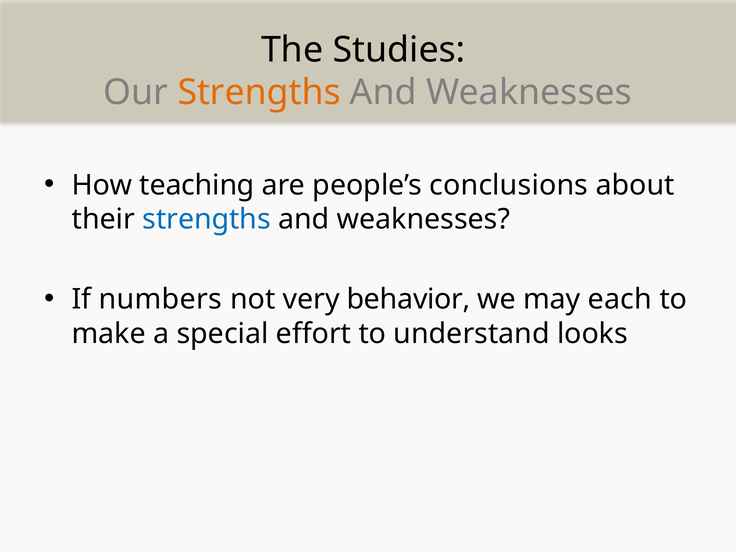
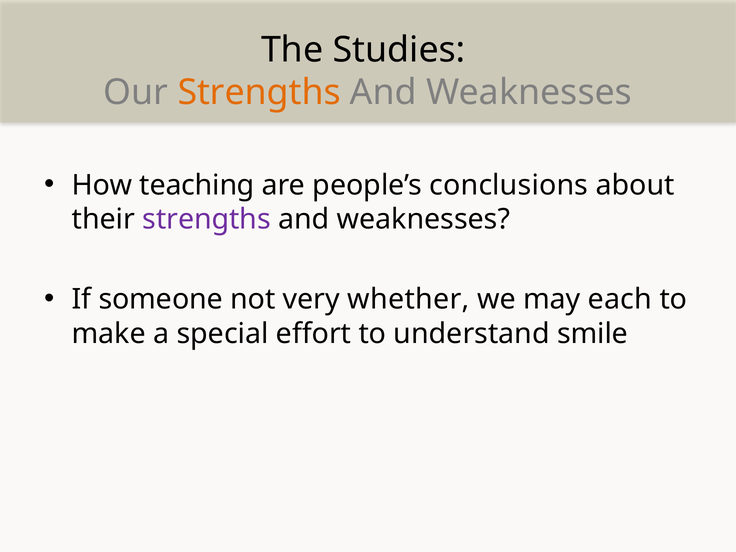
strengths colour: blue -> purple (207, 219)
numbers: numbers -> someone (161, 299)
behavior: behavior -> whether (408, 299)
looks: looks -> smile (593, 334)
